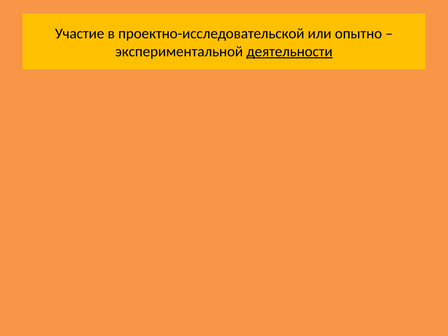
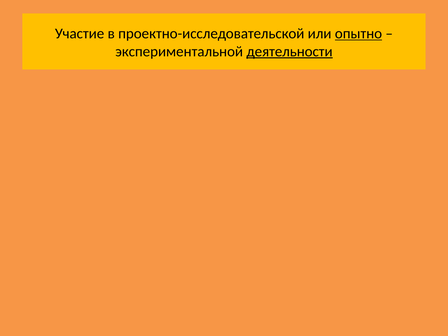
опытно underline: none -> present (358, 34)
